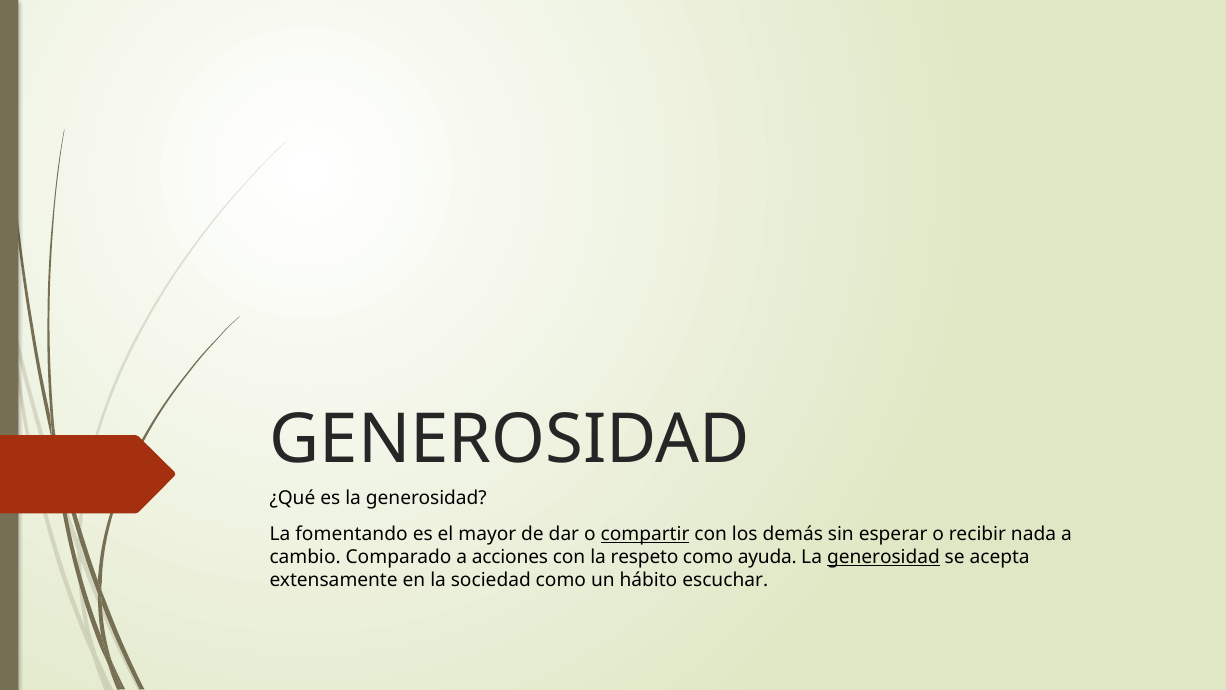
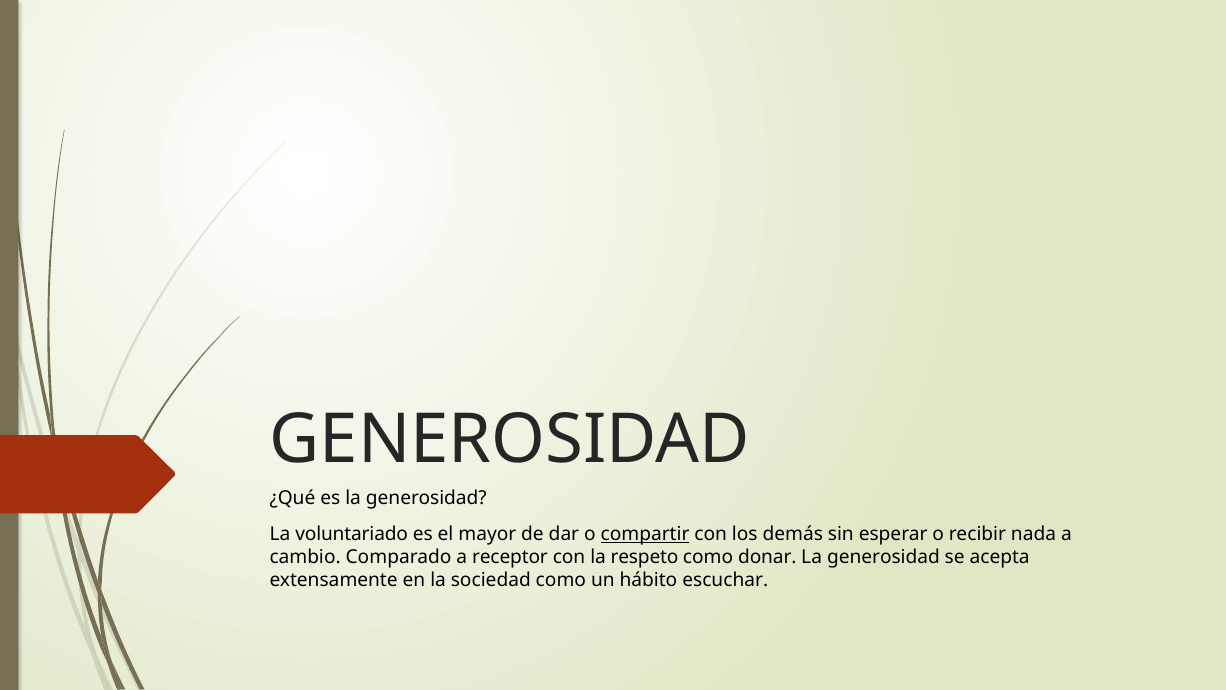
fomentando: fomentando -> voluntariado (352, 534)
acciones: acciones -> receptor (510, 557)
ayuda: ayuda -> donar (767, 557)
generosidad underline: present -> none (883, 557)
